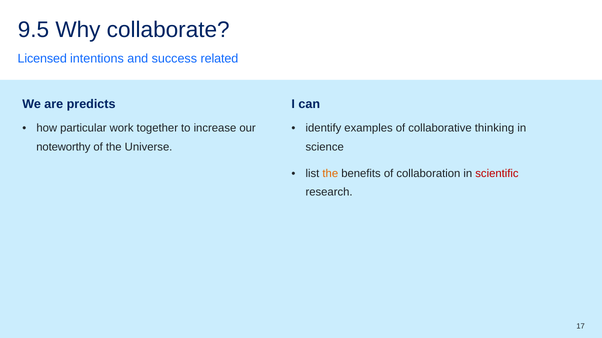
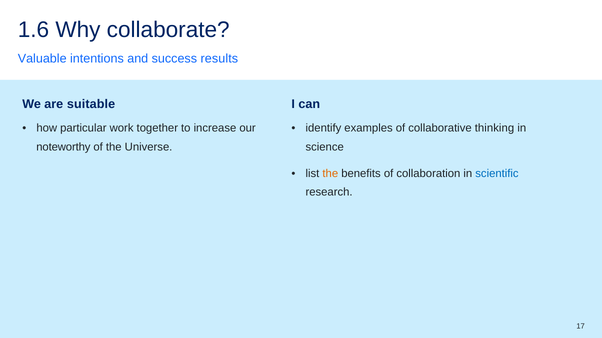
9.5: 9.5 -> 1.6 (33, 30)
Licensed: Licensed -> Valuable (42, 59)
related: related -> results (219, 59)
predicts: predicts -> suitable (91, 104)
scientific colour: red -> blue (497, 174)
